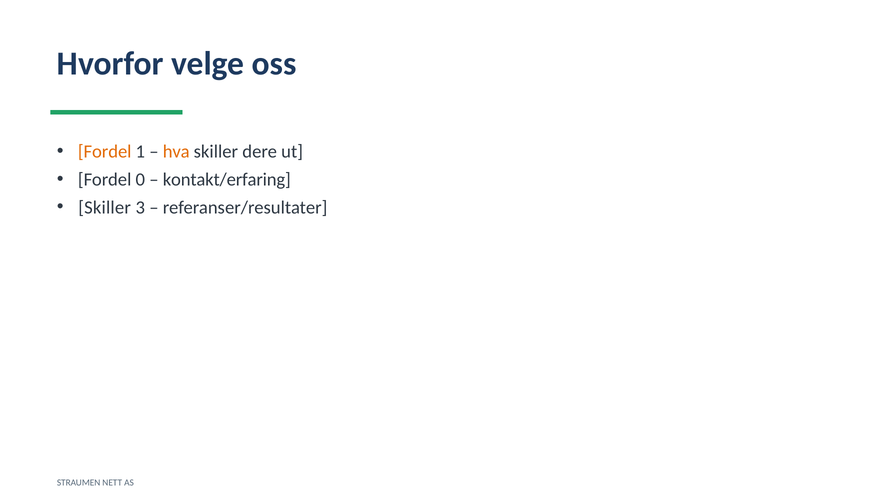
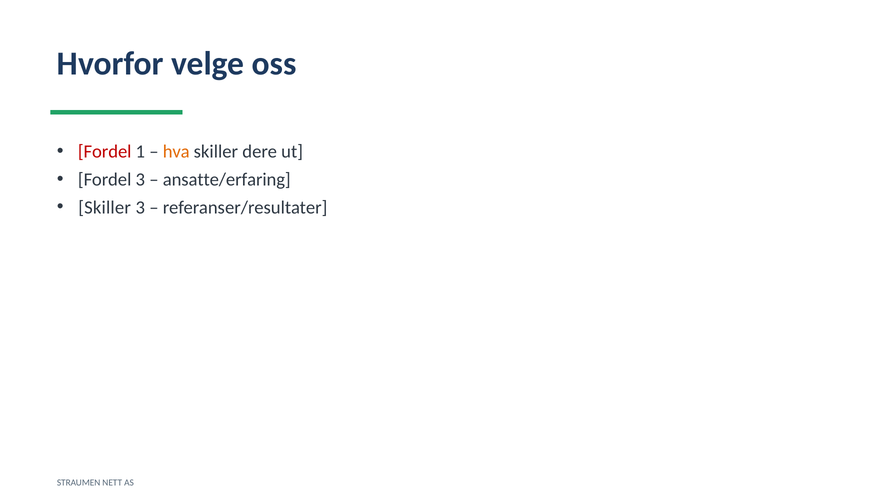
Fordel colour: orange -> red (105, 152)
Fordel 0: 0 -> 3 (140, 180)
kontakt/erfaring: kontakt/erfaring -> ansatte/erfaring (227, 180)
